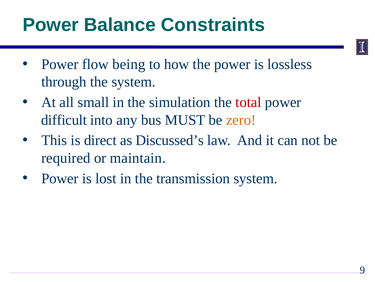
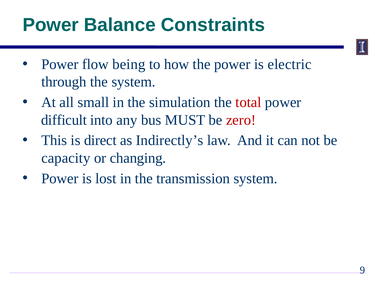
lossless: lossless -> electric (290, 64)
zero colour: orange -> red (241, 120)
Discussed’s: Discussed’s -> Indirectly’s (170, 140)
required: required -> capacity (66, 158)
maintain: maintain -> changing (138, 158)
